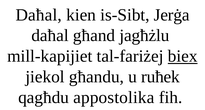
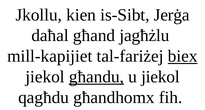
Daħal: Daħal -> Jkollu (39, 15)
għandu underline: none -> present (96, 77)
u ruħek: ruħek -> jiekol (160, 77)
appostolika: appostolika -> għandhomx (114, 98)
